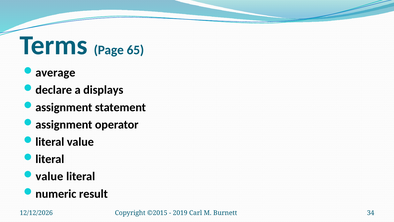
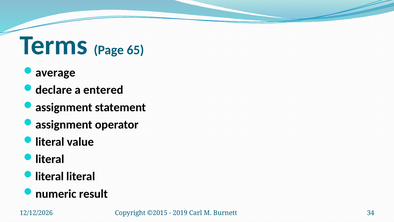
displays: displays -> entered (103, 90)
value: value -> literal (50, 176)
